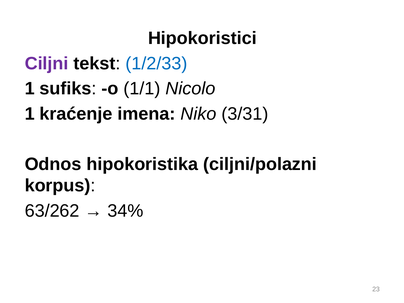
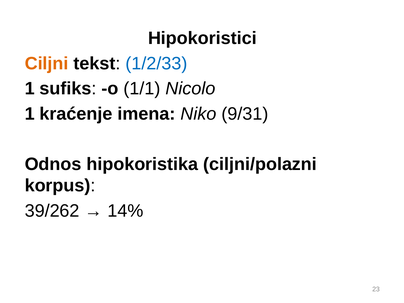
Ciljni colour: purple -> orange (47, 63)
3/31: 3/31 -> 9/31 (245, 114)
63/262: 63/262 -> 39/262 (52, 211)
34%: 34% -> 14% (126, 211)
